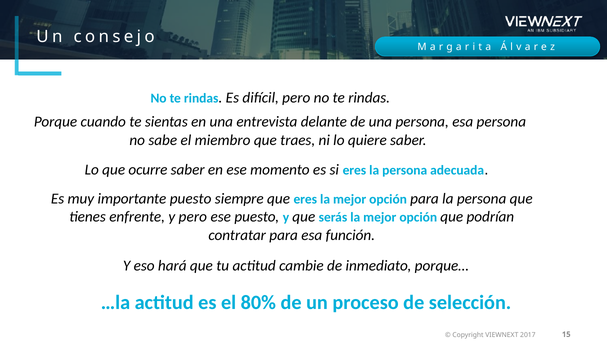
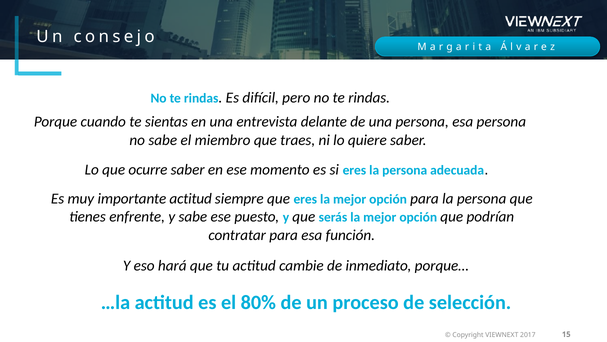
importante puesto: puesto -> actitud (191, 198)
y pero: pero -> sabe (193, 216)
